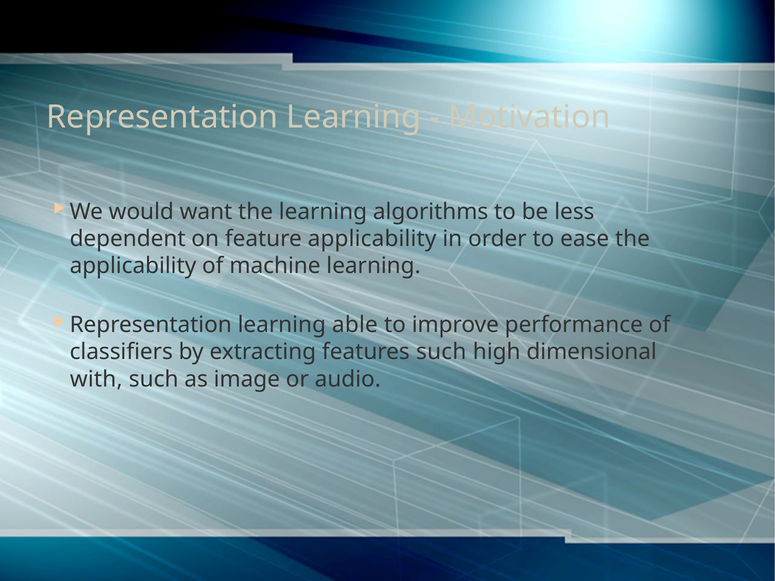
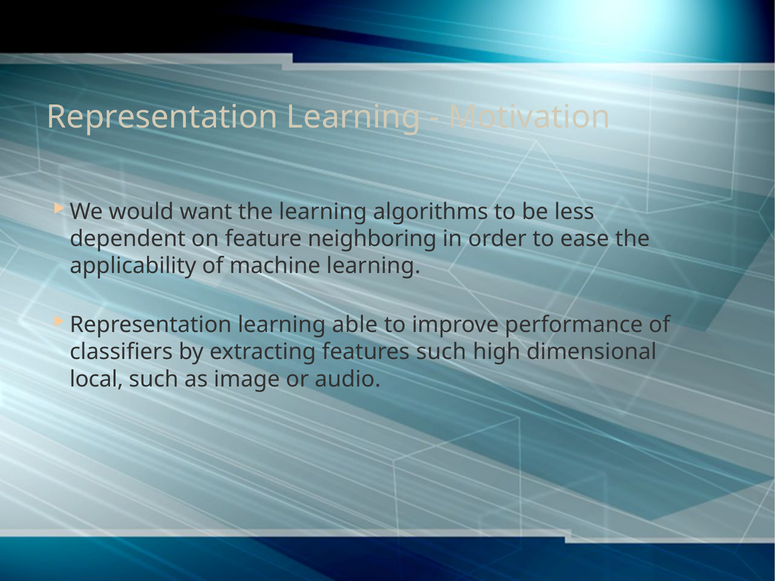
feature applicability: applicability -> neighboring (372, 239)
with: with -> local (96, 379)
